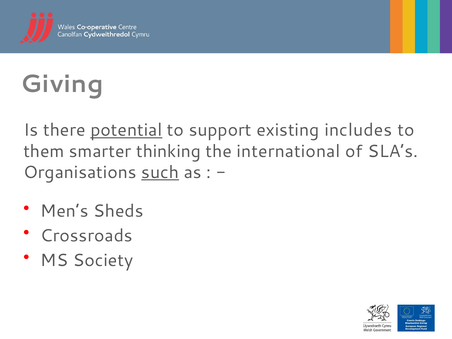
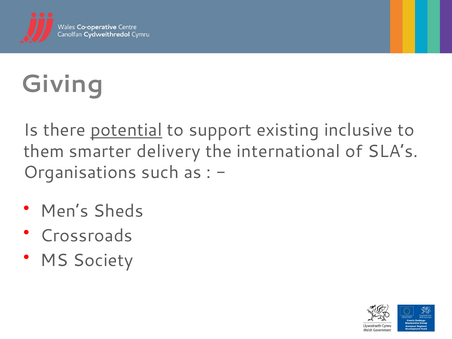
includes: includes -> inclusive (358, 130)
thinking: thinking -> delivery (168, 151)
such underline: present -> none (160, 172)
